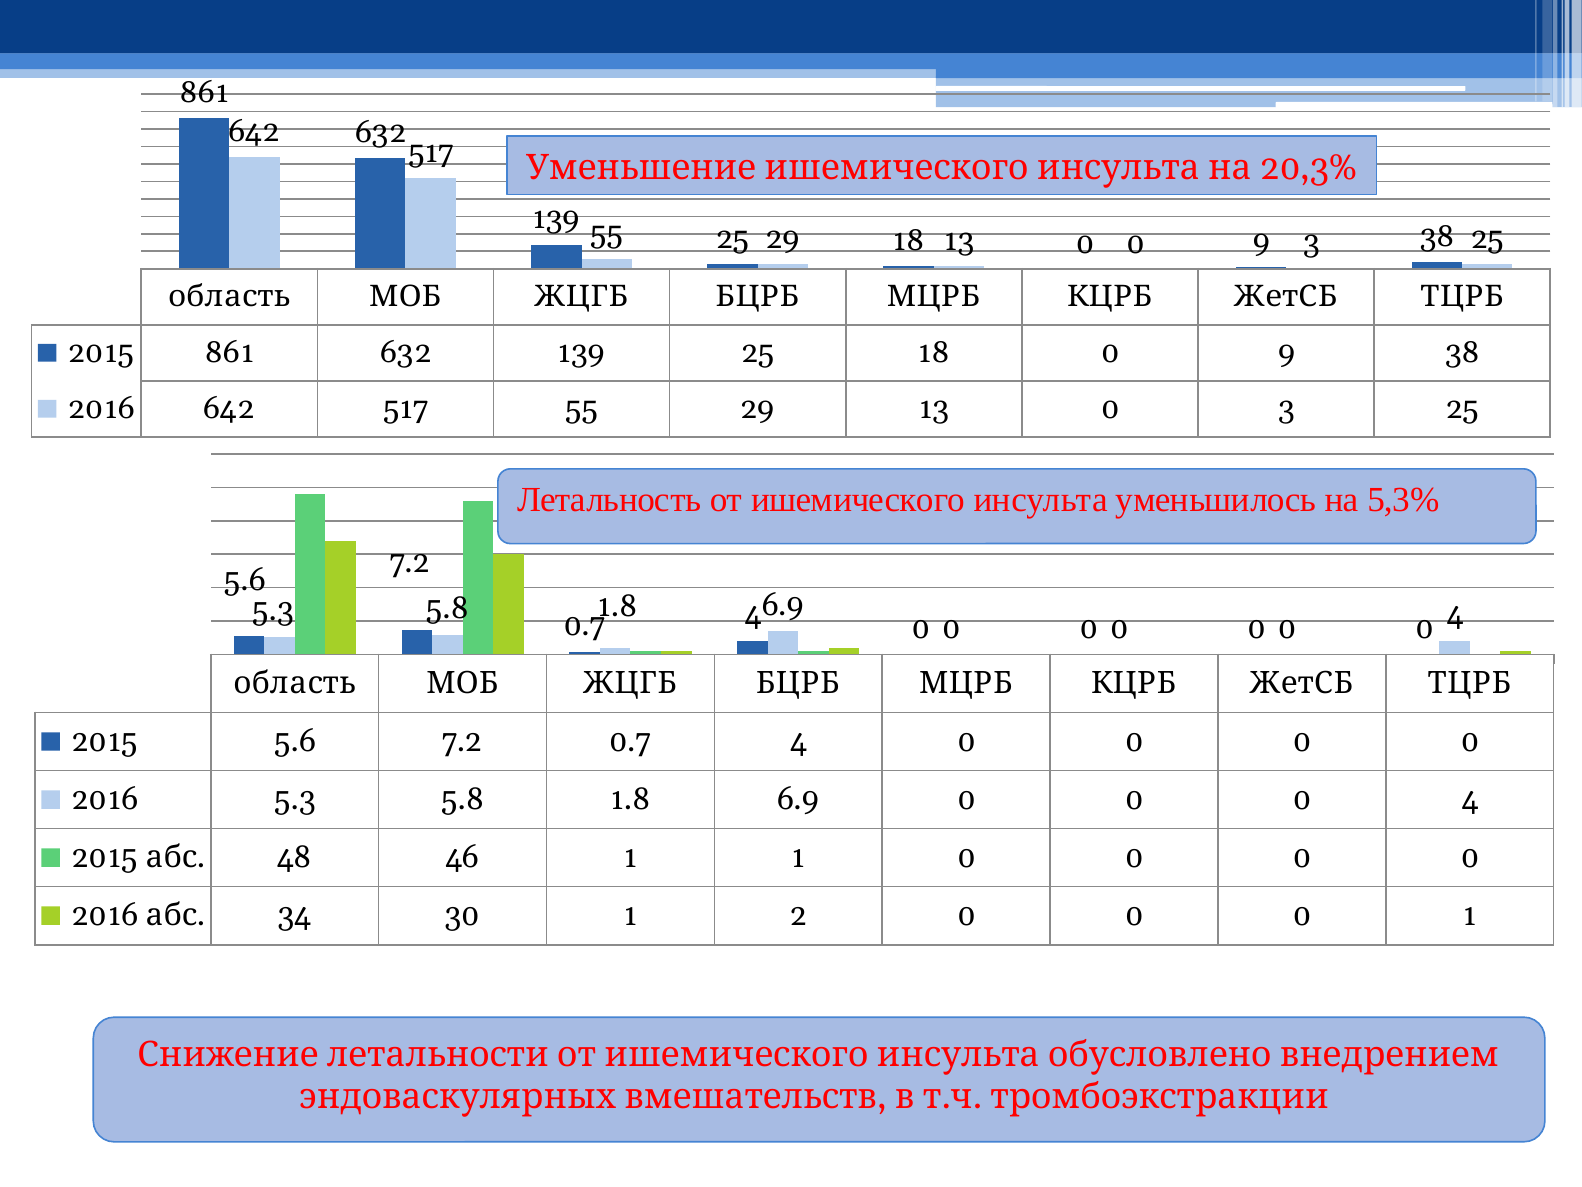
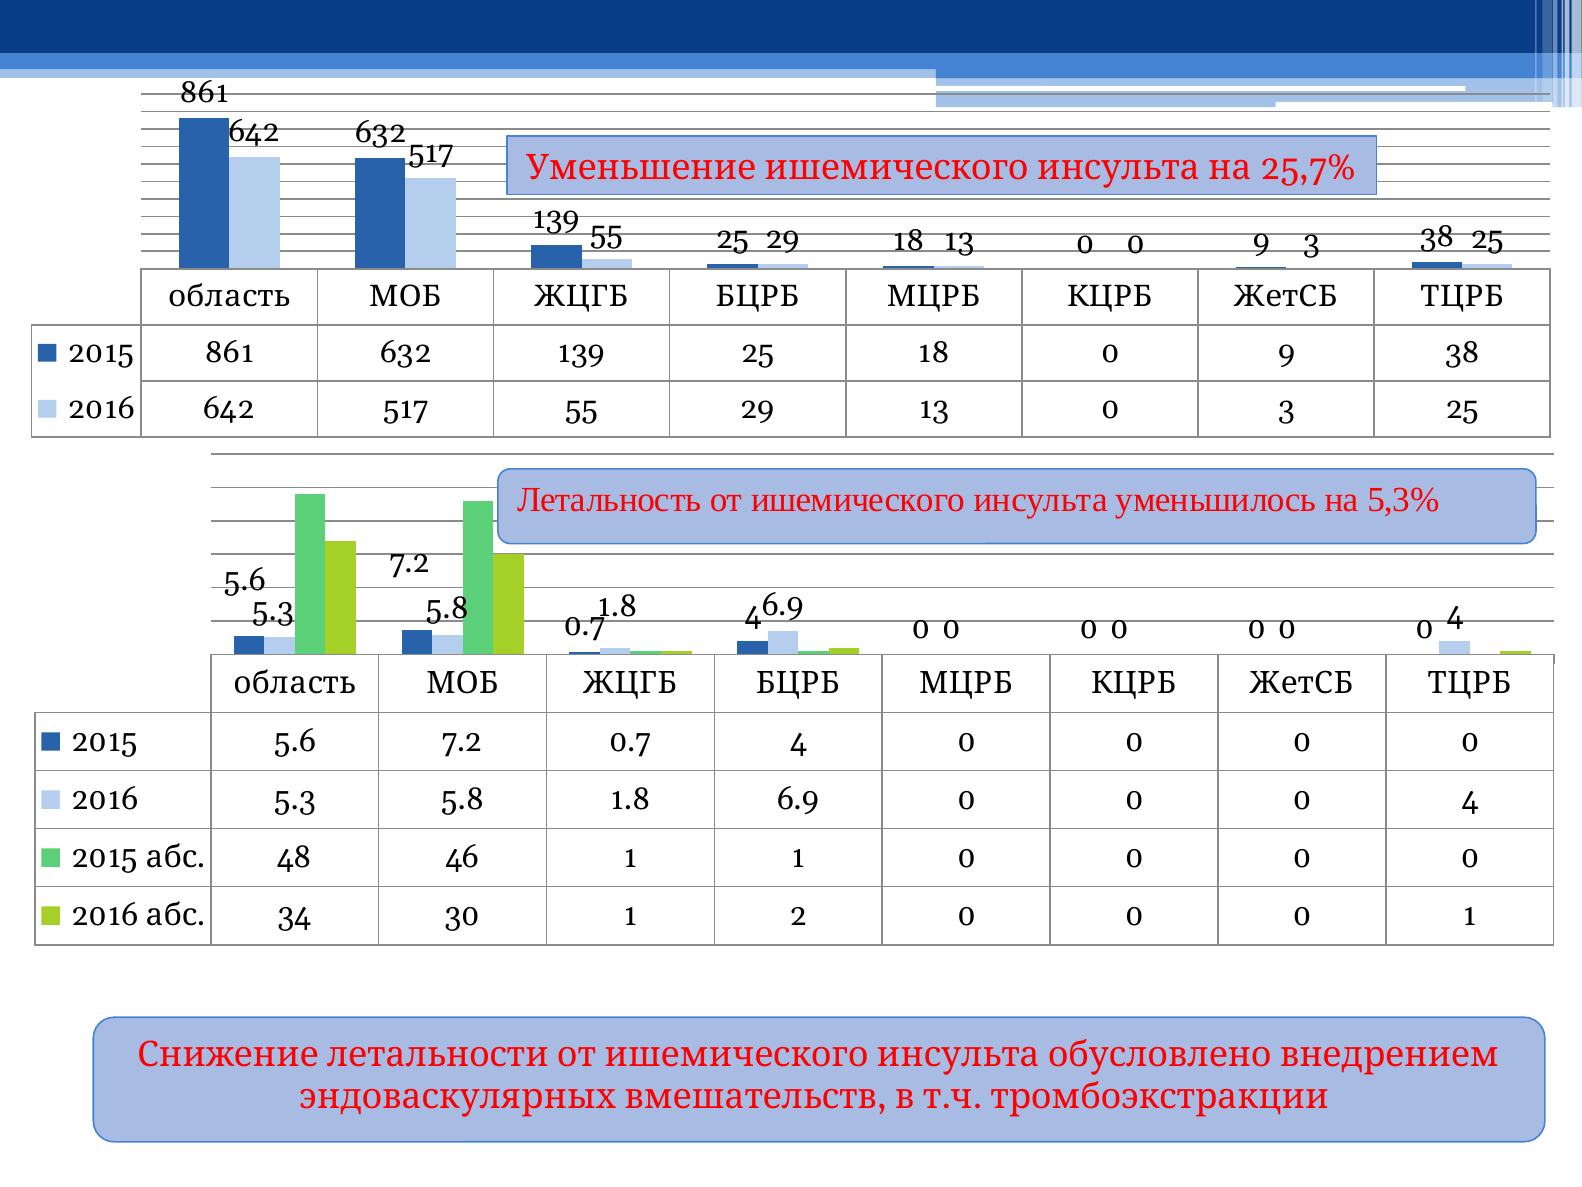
20,3%: 20,3% -> 25,7% (1308, 168)
